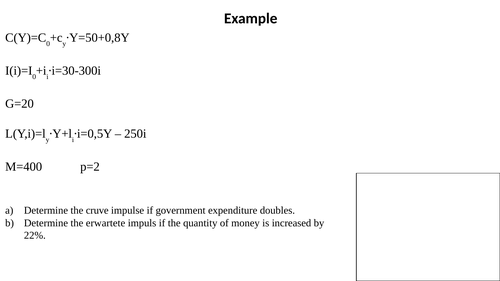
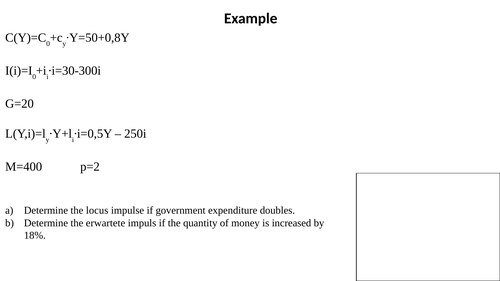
cruve: cruve -> locus (97, 211)
22%: 22% -> 18% (35, 236)
